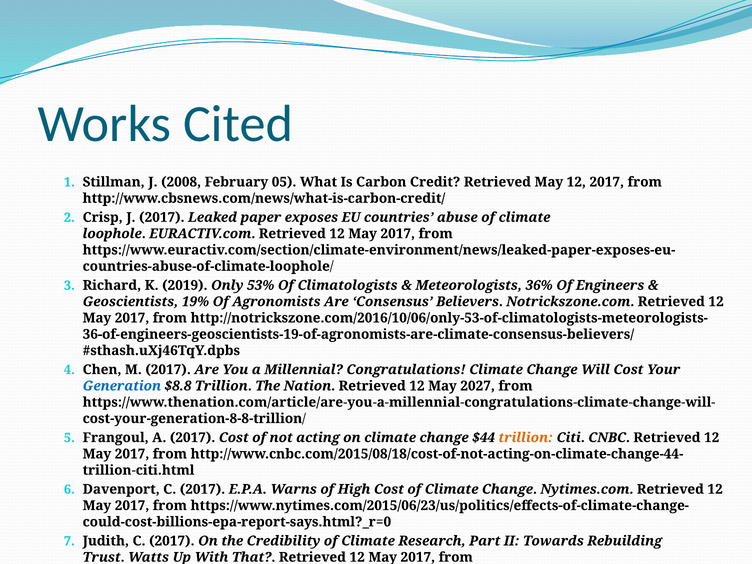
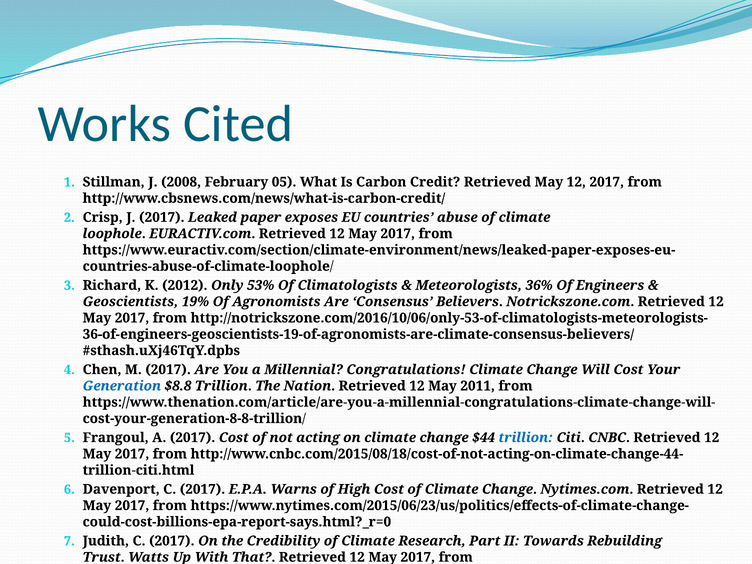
2019: 2019 -> 2012 (185, 285)
2027: 2027 -> 2011 (478, 386)
trillion colour: orange -> blue (526, 438)
